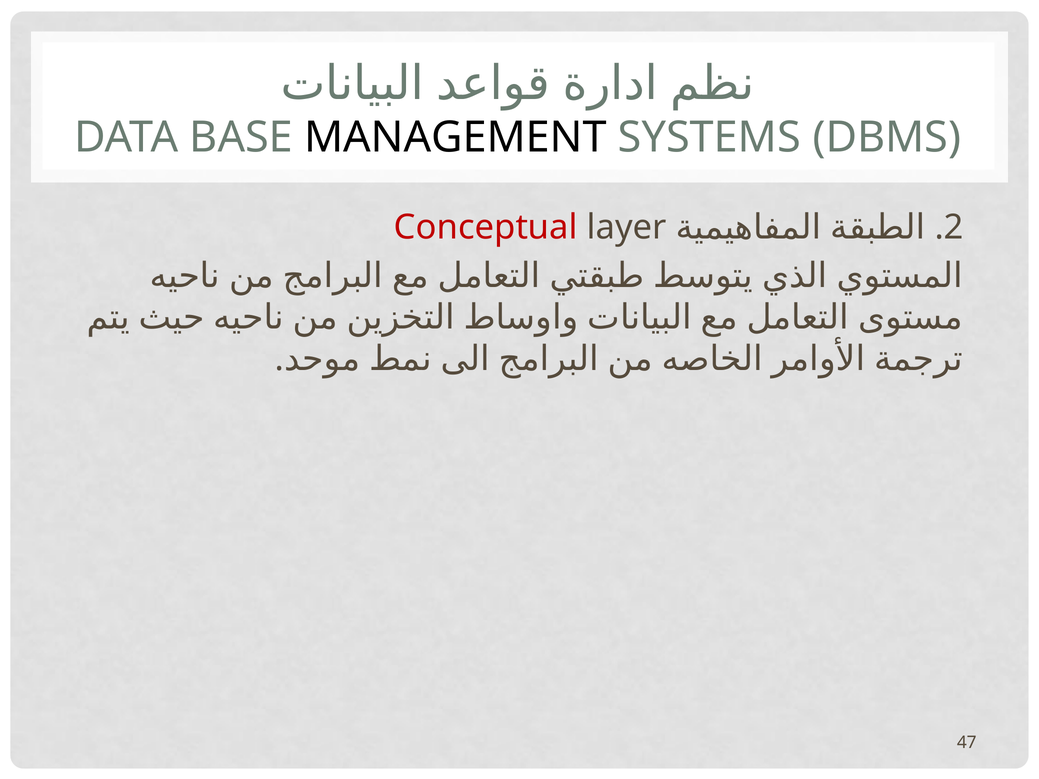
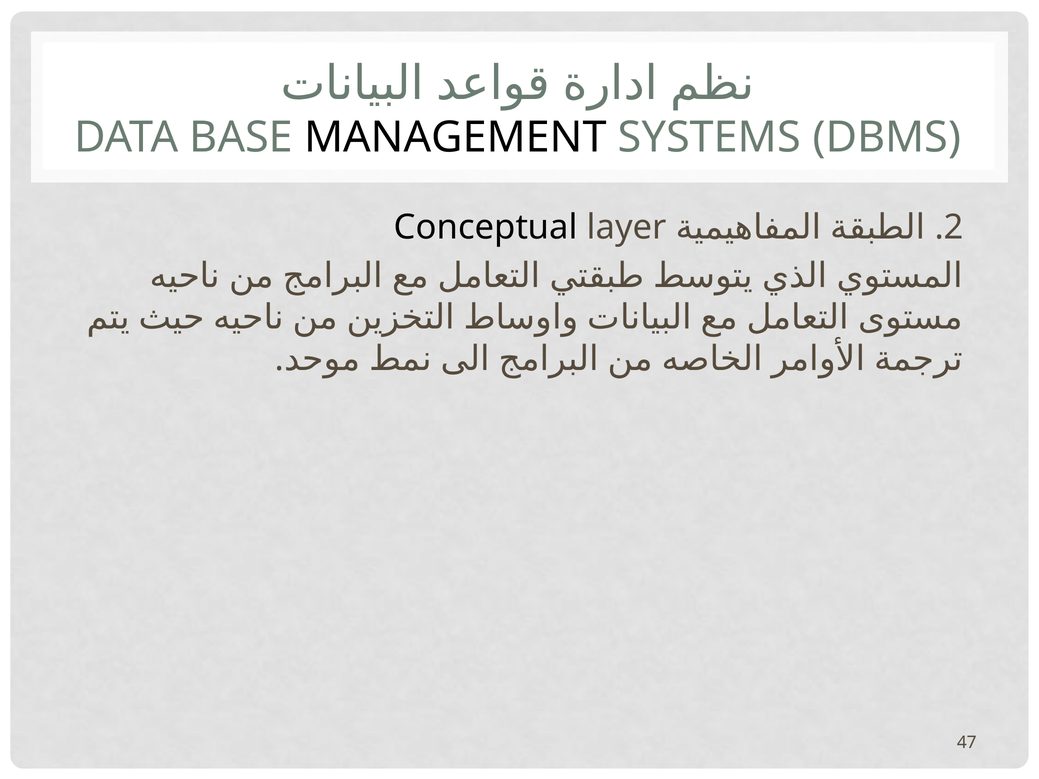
Conceptual colour: red -> black (486, 228)
